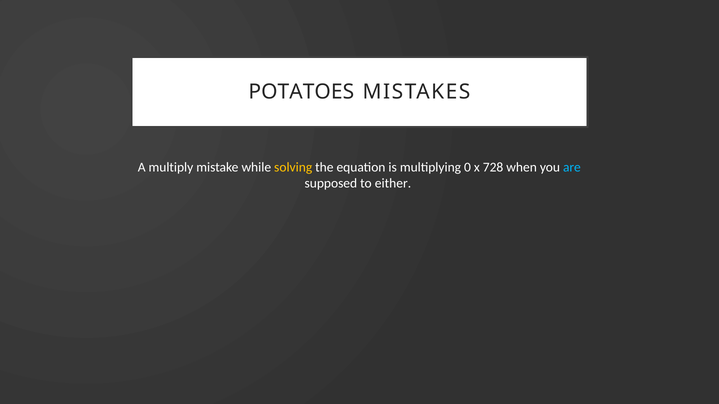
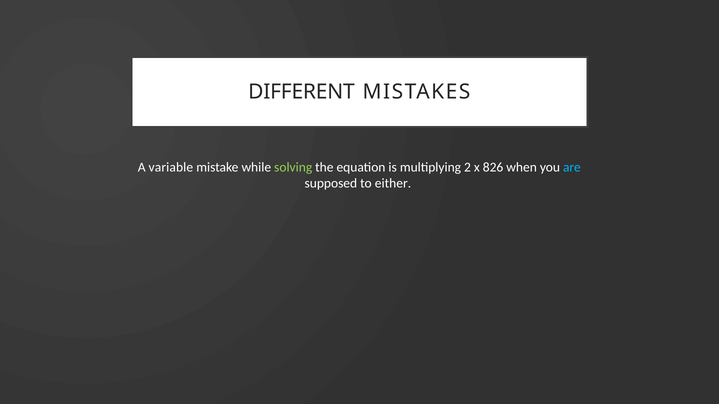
POTATOES: POTATOES -> DIFFERENT (301, 92)
multiply: multiply -> variable (171, 167)
solving colour: yellow -> light green (293, 167)
0: 0 -> 2 (467, 167)
728: 728 -> 826 (493, 167)
